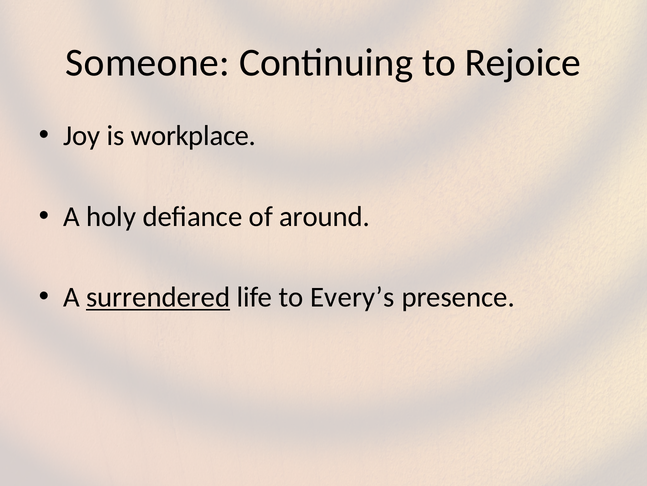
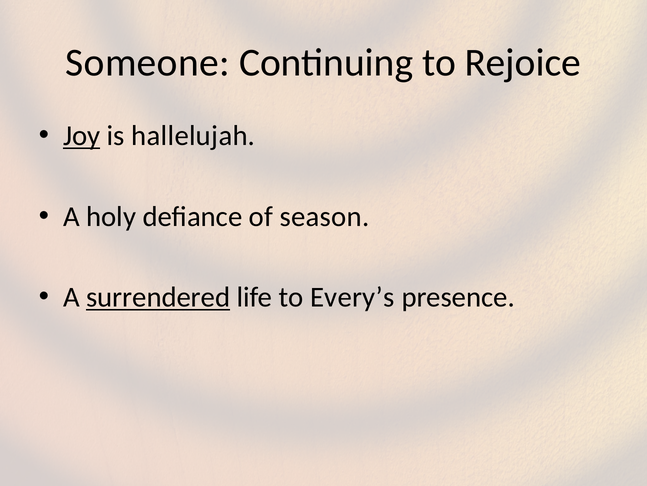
Joy underline: none -> present (82, 136)
workplace: workplace -> hallelujah (193, 136)
around: around -> season (324, 216)
